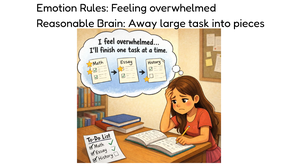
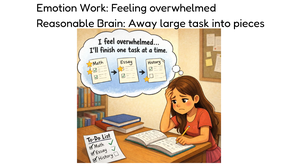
Rules: Rules -> Work (94, 8)
